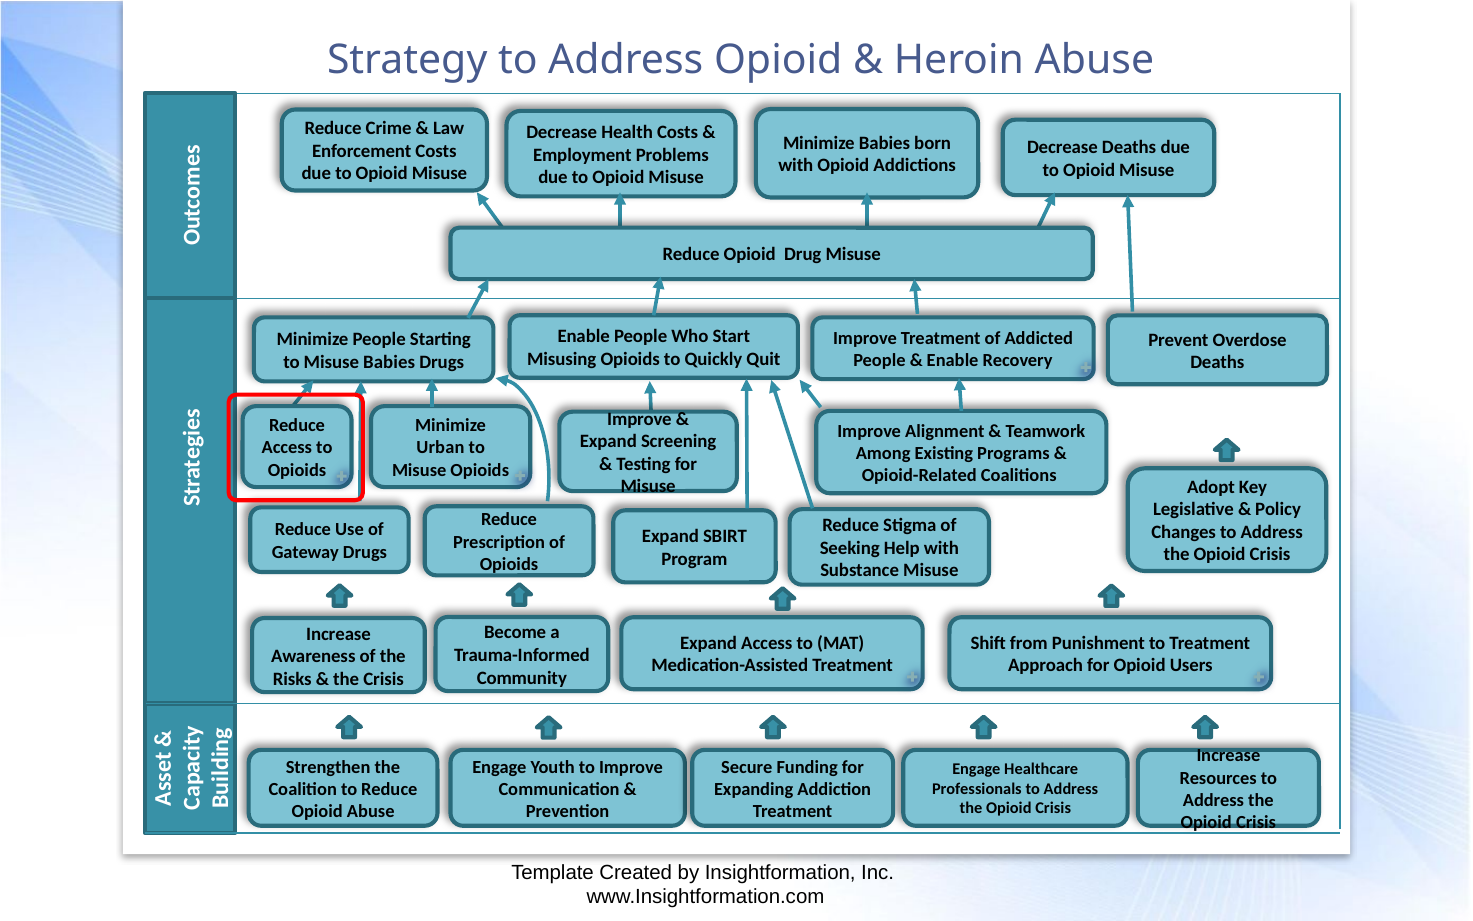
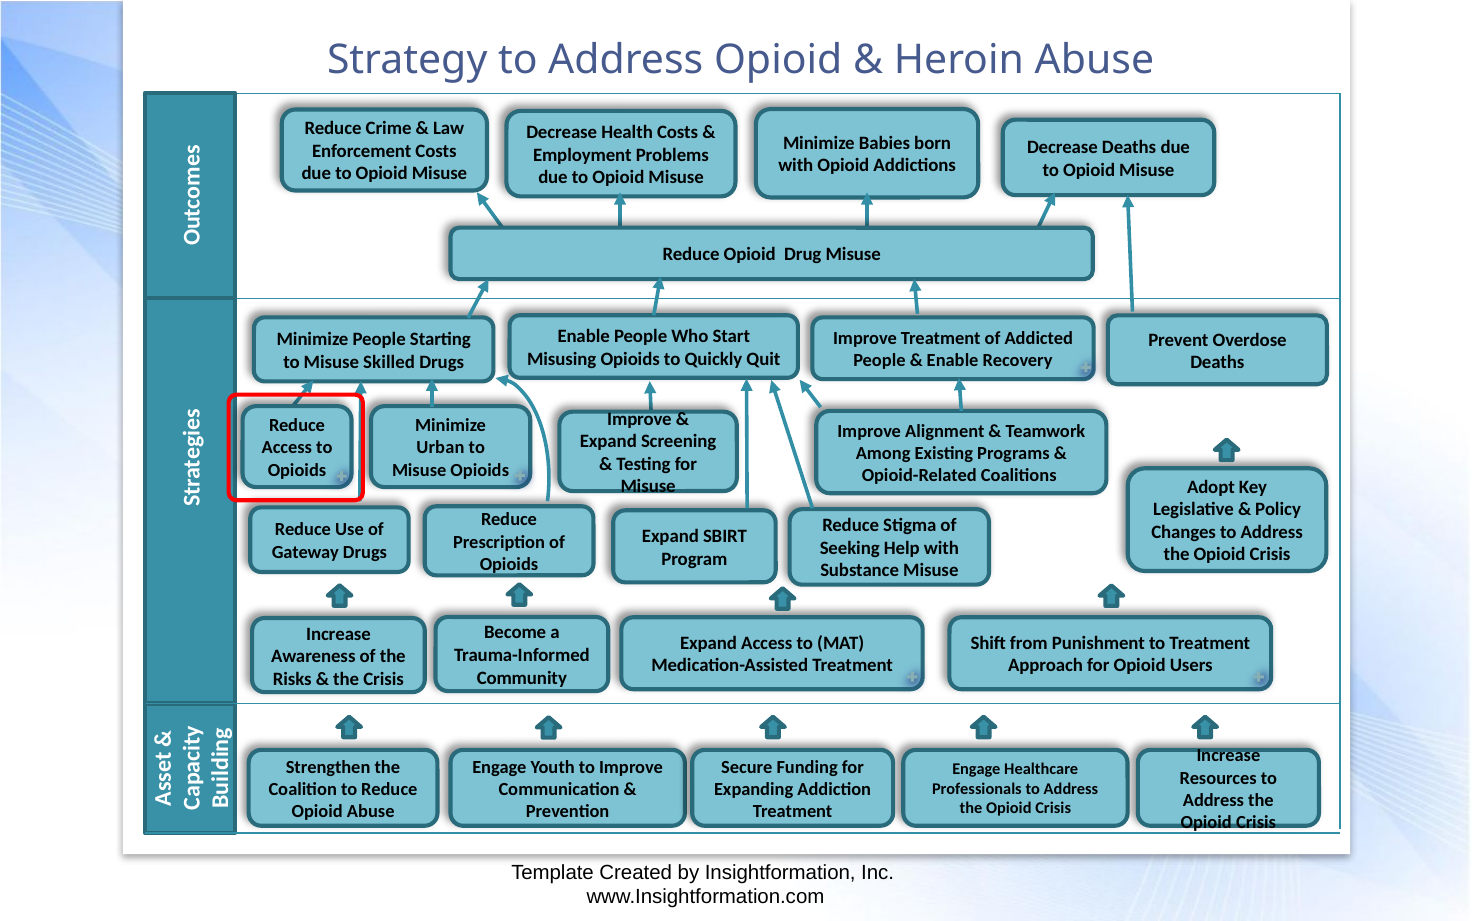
Misuse Babies: Babies -> Skilled (389, 362)
